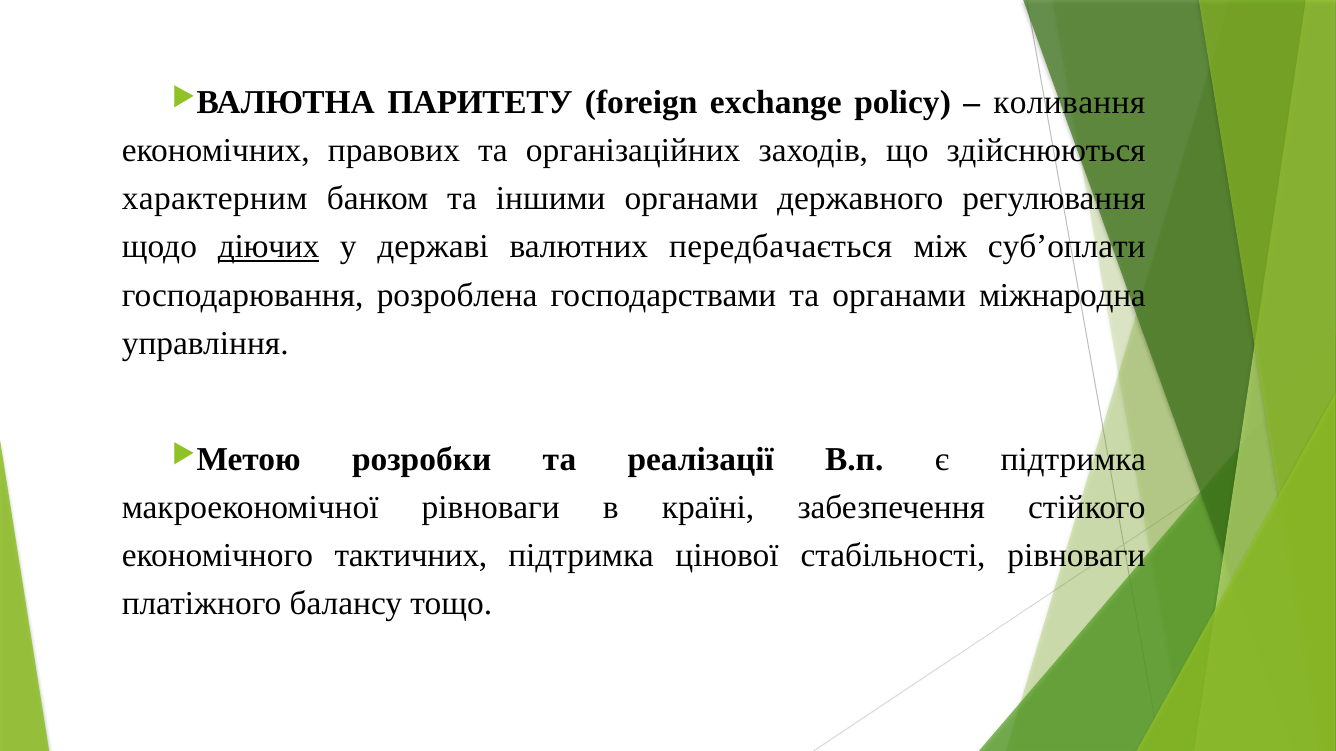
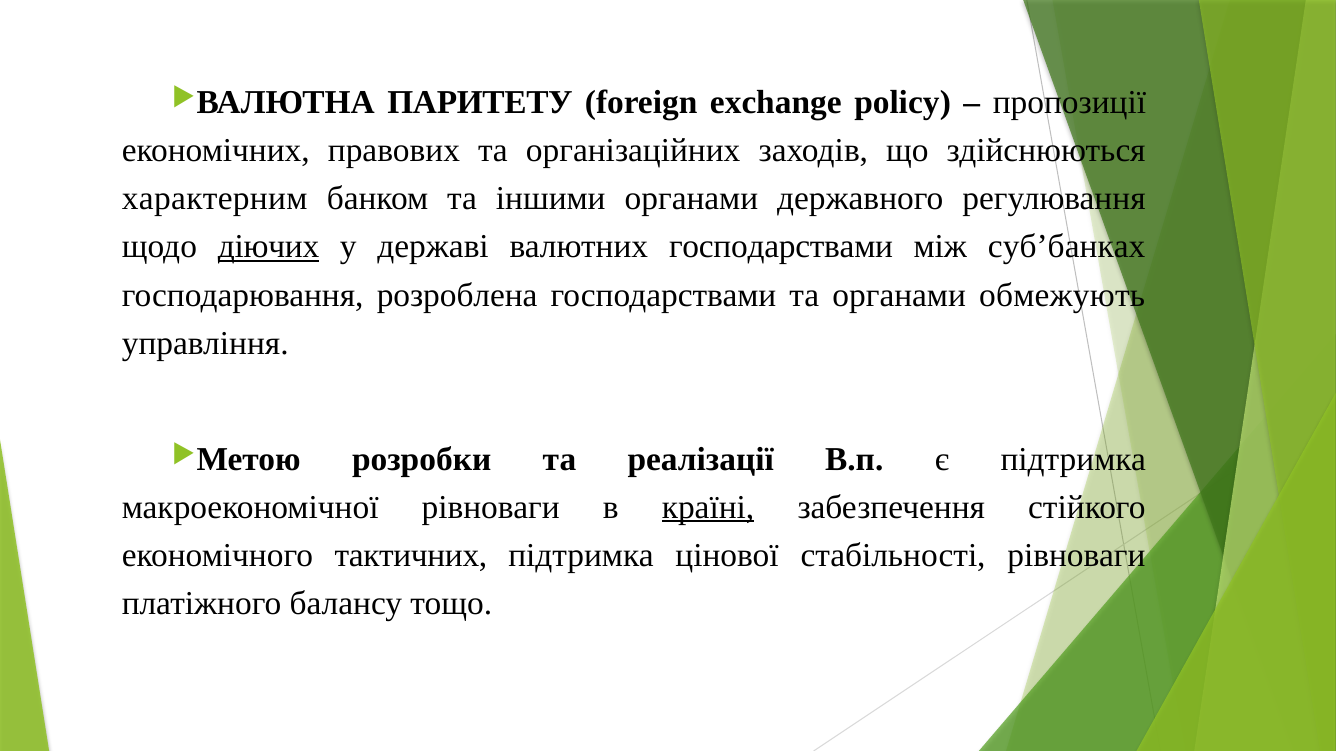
коливання: коливання -> пропозиції (1069, 103)
валютних передбачається: передбачається -> господарствами (781, 247)
суб’оплати: суб’оплати -> суб’банках (1067, 247)
міжнародна: міжнародна -> обмежують (1062, 295)
країні underline: none -> present (708, 507)
